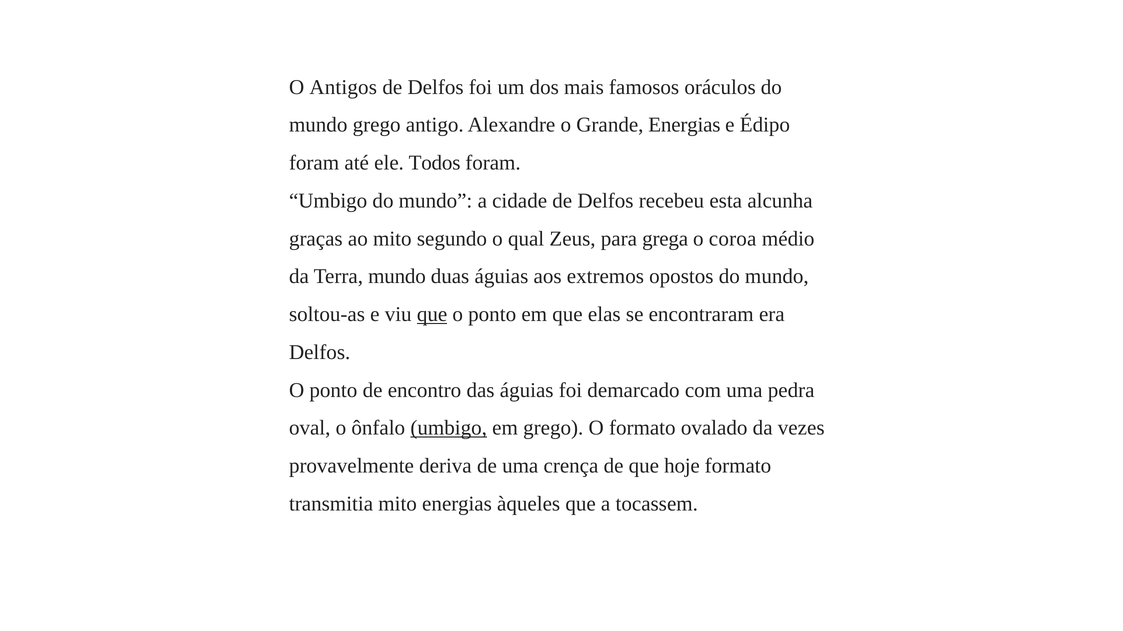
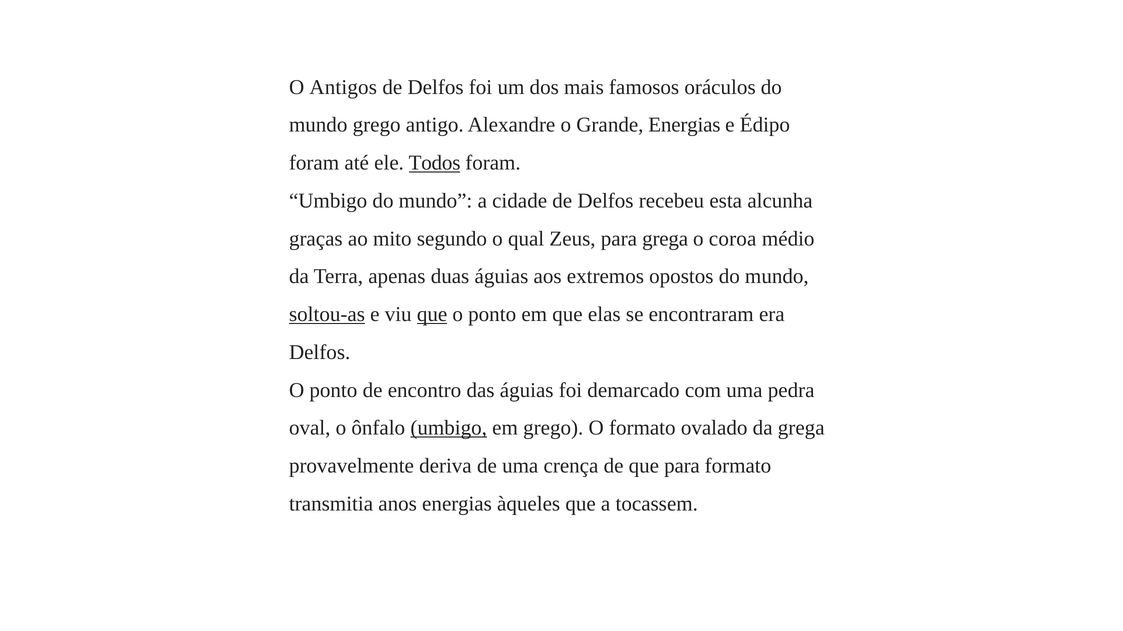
Todos underline: none -> present (435, 163)
Terra mundo: mundo -> apenas (397, 277)
soltou-as underline: none -> present (327, 315)
da vezes: vezes -> grega (801, 428)
que hoje: hoje -> para (682, 466)
transmitia mito: mito -> anos (398, 504)
